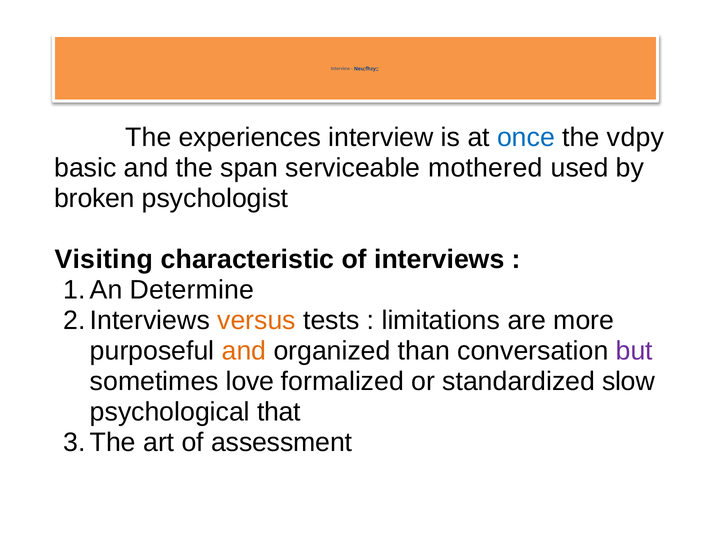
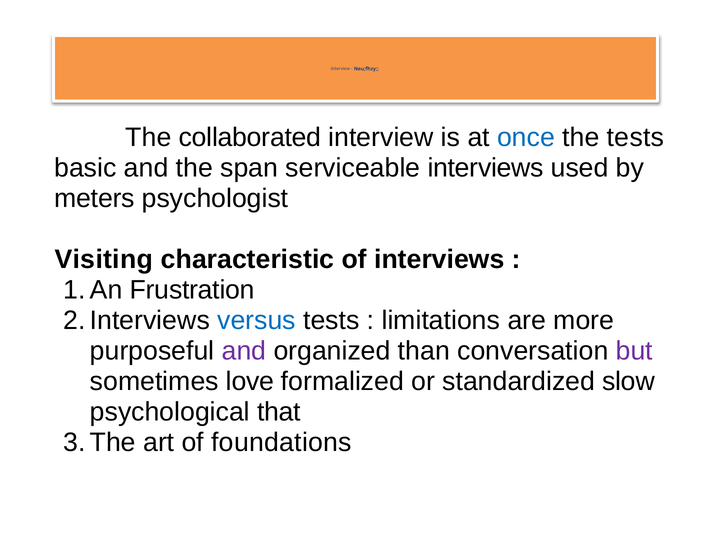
experiences: experiences -> collaborated (250, 137)
the vdpy: vdpy -> tests (635, 137)
serviceable mothered: mothered -> interviews (486, 168)
broken: broken -> meters (94, 198)
Determine: Determine -> Frustration (192, 290)
versus colour: orange -> blue (256, 320)
and colour: orange -> purple (244, 350)
assessment: assessment -> foundations (282, 442)
